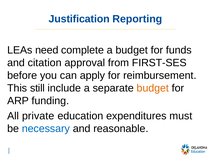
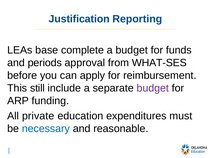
need: need -> base (47, 50)
citation: citation -> periods (45, 63)
FIRST-SES: FIRST-SES -> WHAT-SES (159, 63)
budget colour: orange -> purple (153, 88)
